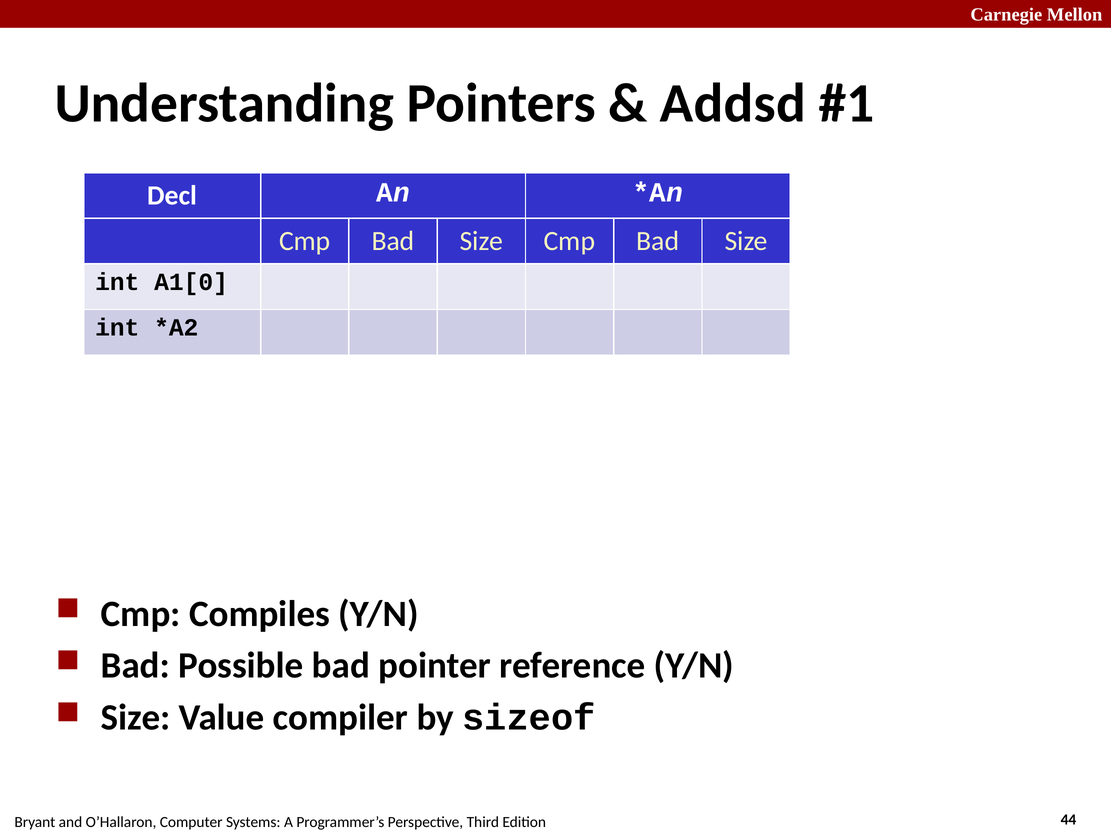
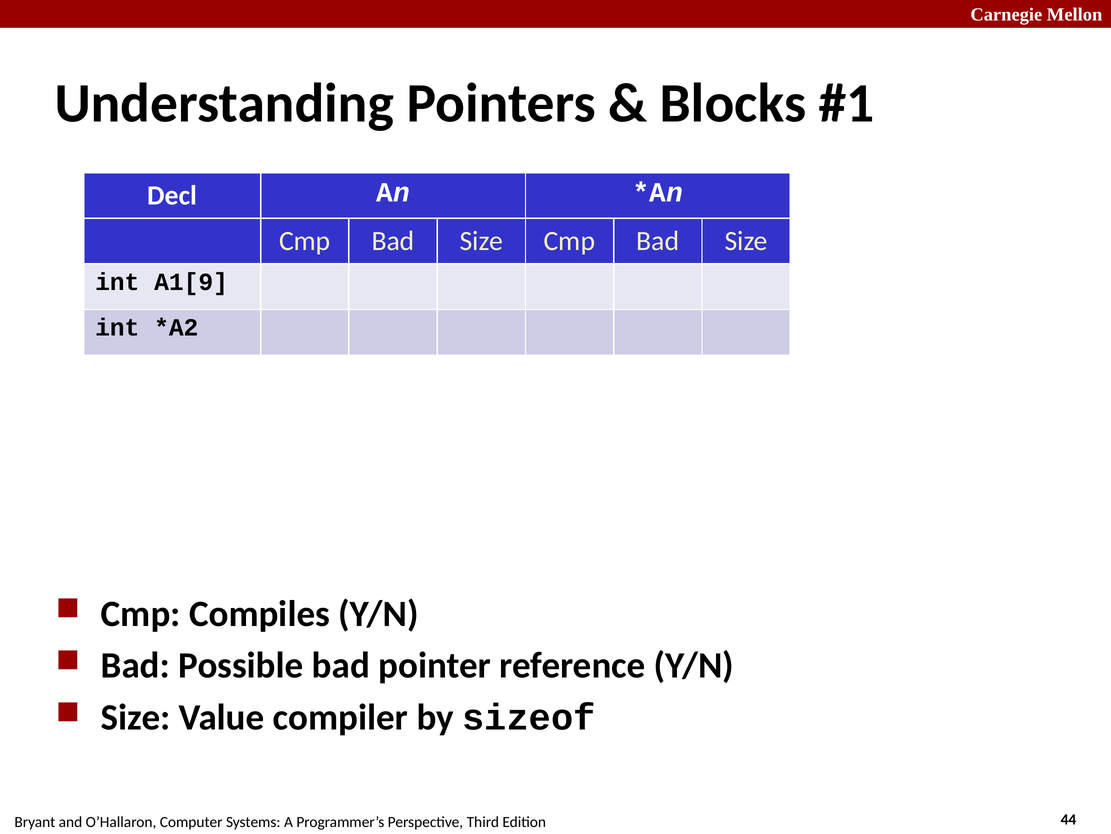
Addsd: Addsd -> Blocks (733, 103)
A1[0: A1[0 -> A1[9 (191, 282)
